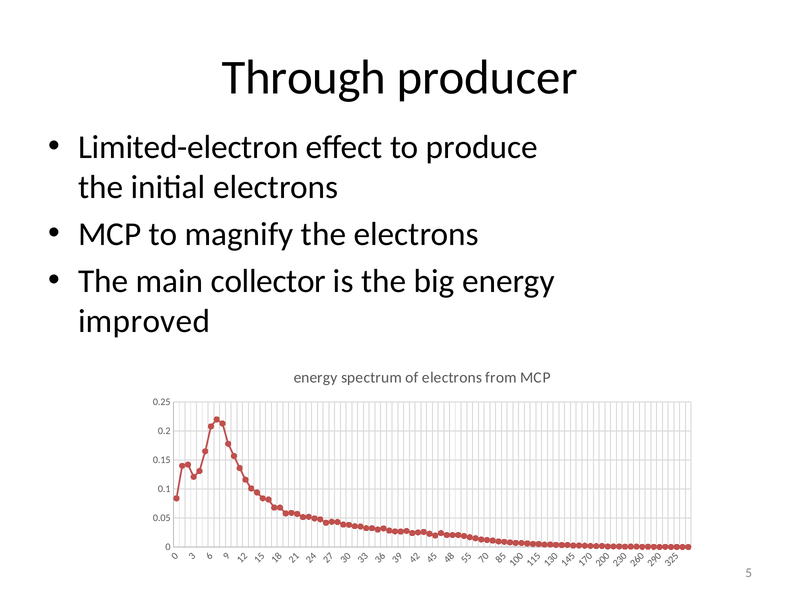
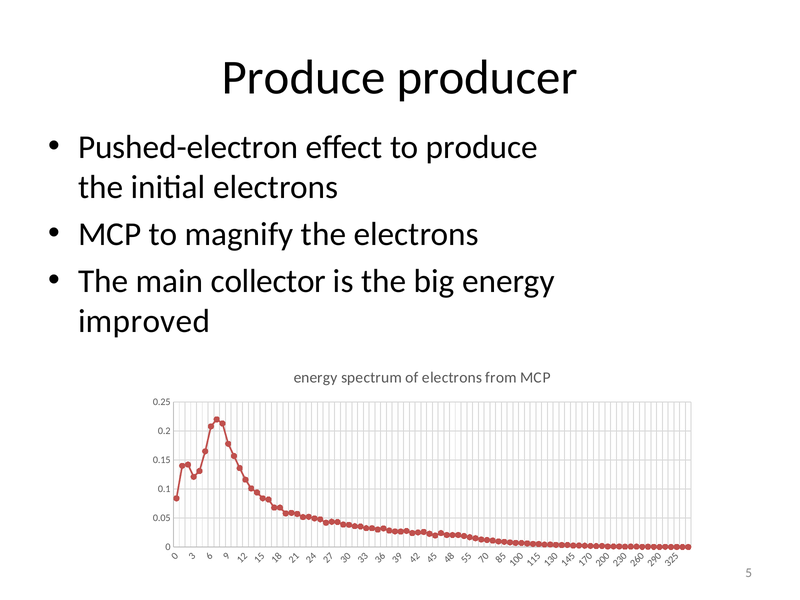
Through: Through -> Produce (304, 77)
Limited-electron: Limited-electron -> Pushed-electron (188, 147)
